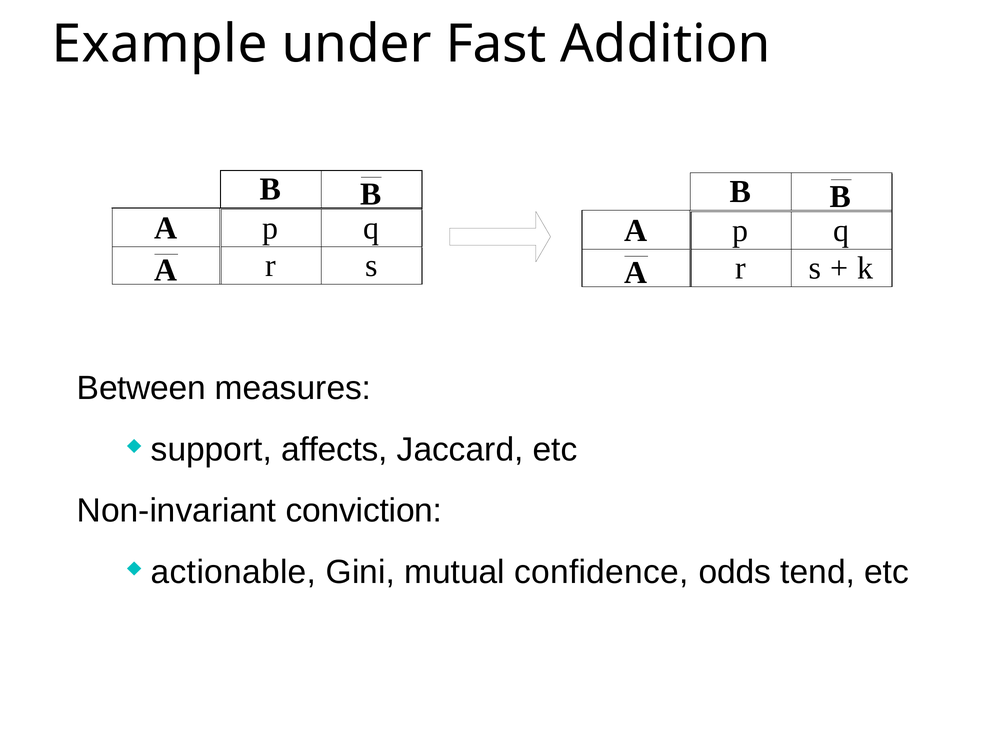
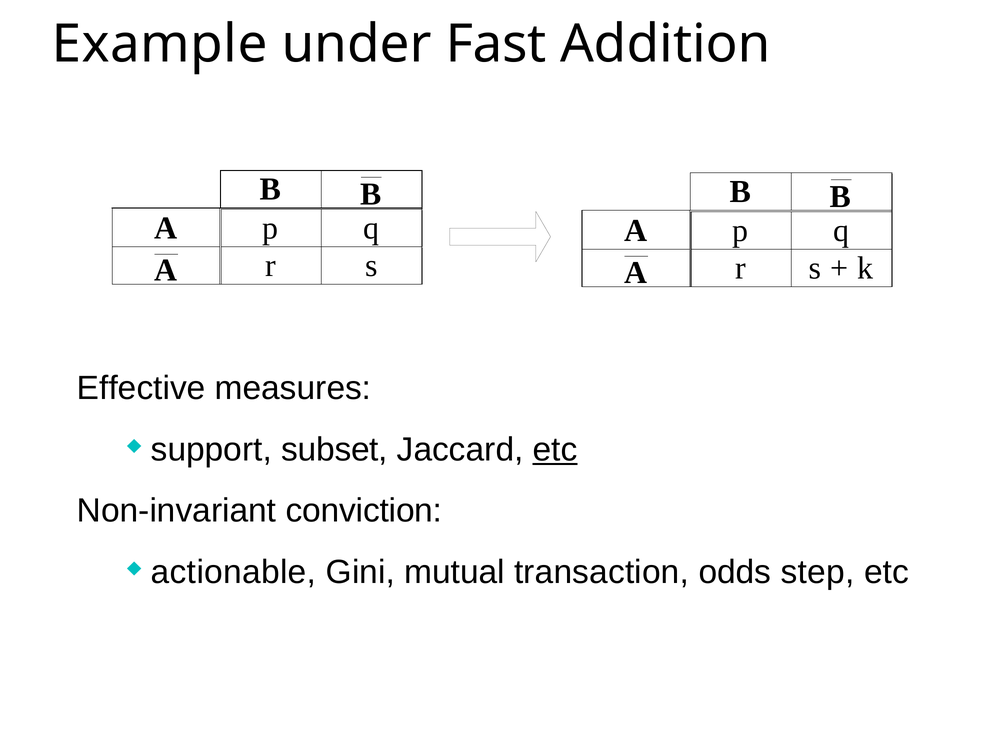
Between: Between -> Effective (141, 388)
affects: affects -> subset (334, 449)
etc underline: none -> present (555, 449)
confidence: confidence -> transaction (601, 572)
tend: tend -> step (818, 572)
